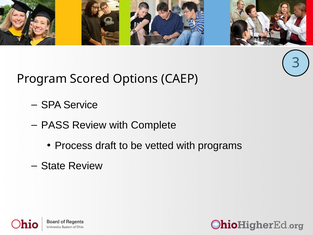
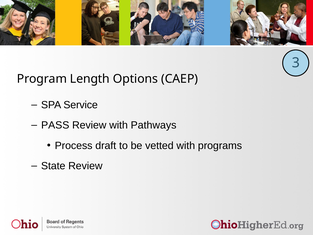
Scored: Scored -> Length (90, 79)
Complete: Complete -> Pathways (154, 125)
